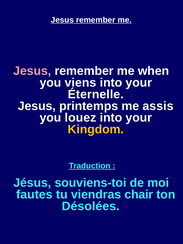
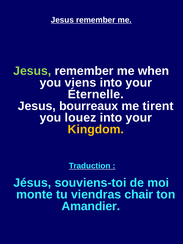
Jesus colour: pink -> light green (32, 71)
printemps: printemps -> bourreaux (89, 106)
assis: assis -> tirent (158, 106)
fautes: fautes -> monte (34, 195)
Désolées: Désolées -> Amandier (91, 206)
